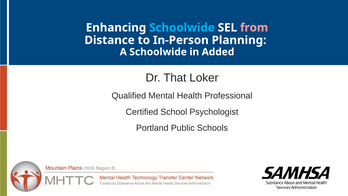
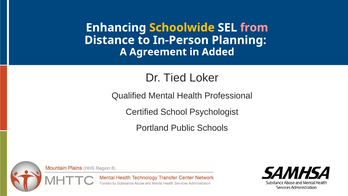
Schoolwide colour: light blue -> yellow (182, 28)
A Schoolwide: Schoolwide -> Agreement (158, 52)
That: That -> Tied (175, 78)
